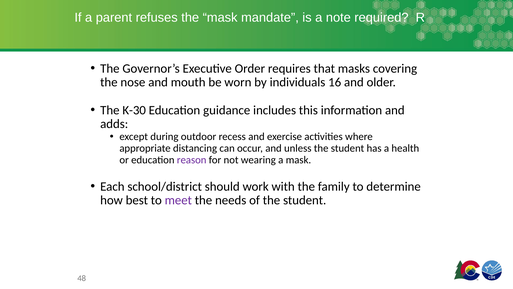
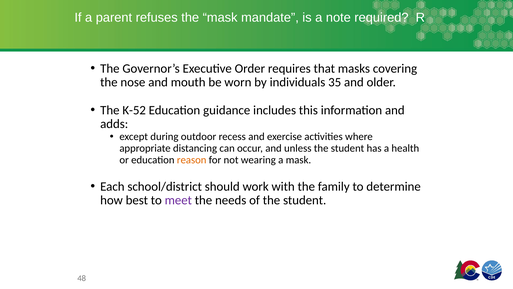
16: 16 -> 35 (335, 82)
K-30: K-30 -> K-52 (134, 110)
reason colour: purple -> orange (192, 160)
